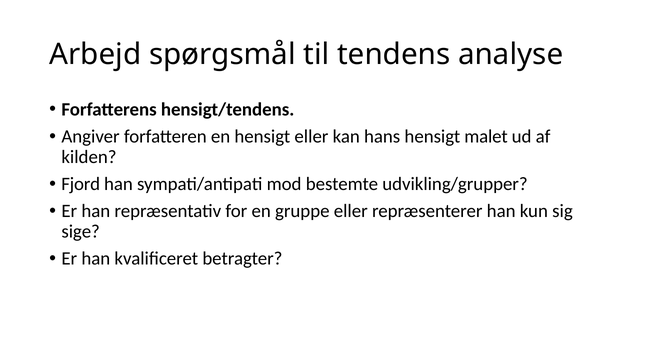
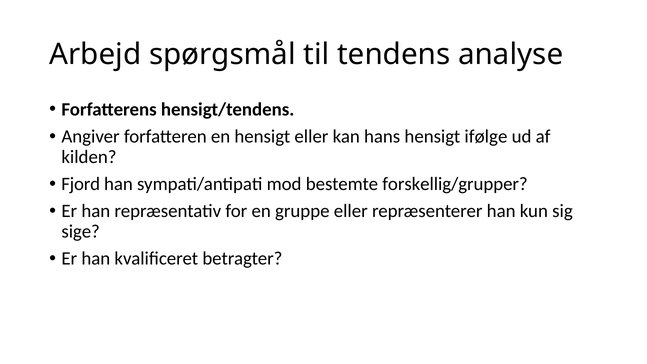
malet: malet -> ifølge (486, 137)
udvikling/grupper: udvikling/grupper -> forskellig/grupper (455, 184)
